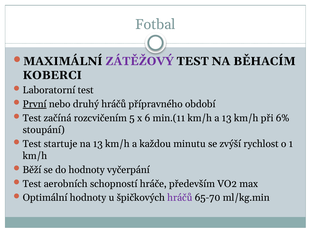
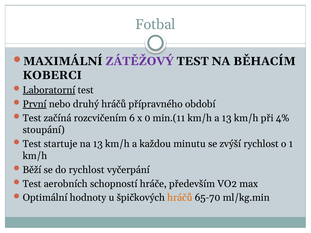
Laboratorní underline: none -> present (49, 90)
5: 5 -> 6 (132, 118)
6: 6 -> 0 (147, 118)
6%: 6% -> 4% (283, 118)
do hodnoty: hodnoty -> rychlost (87, 170)
hráčů colour: purple -> orange (180, 198)
